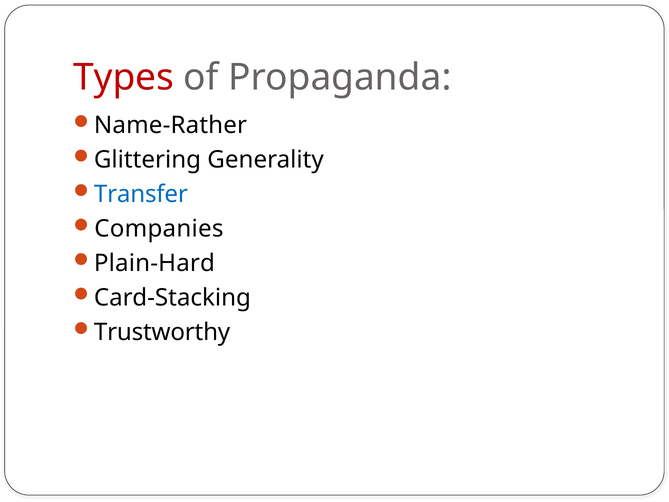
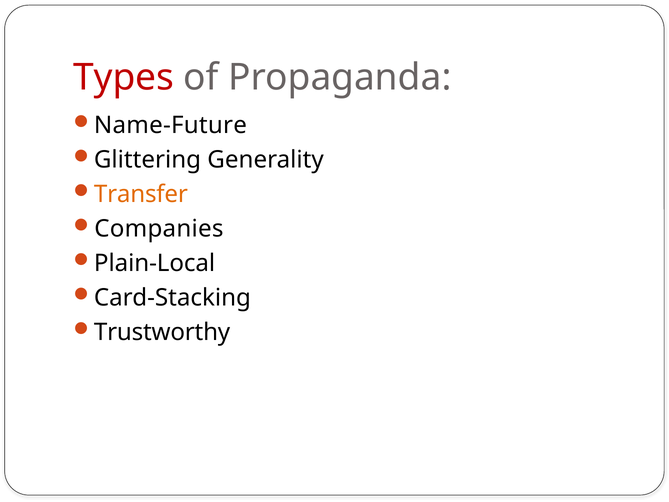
Name-Rather: Name-Rather -> Name-Future (170, 125)
Transfer colour: blue -> orange (141, 194)
Plain-Hard: Plain-Hard -> Plain-Local (155, 263)
